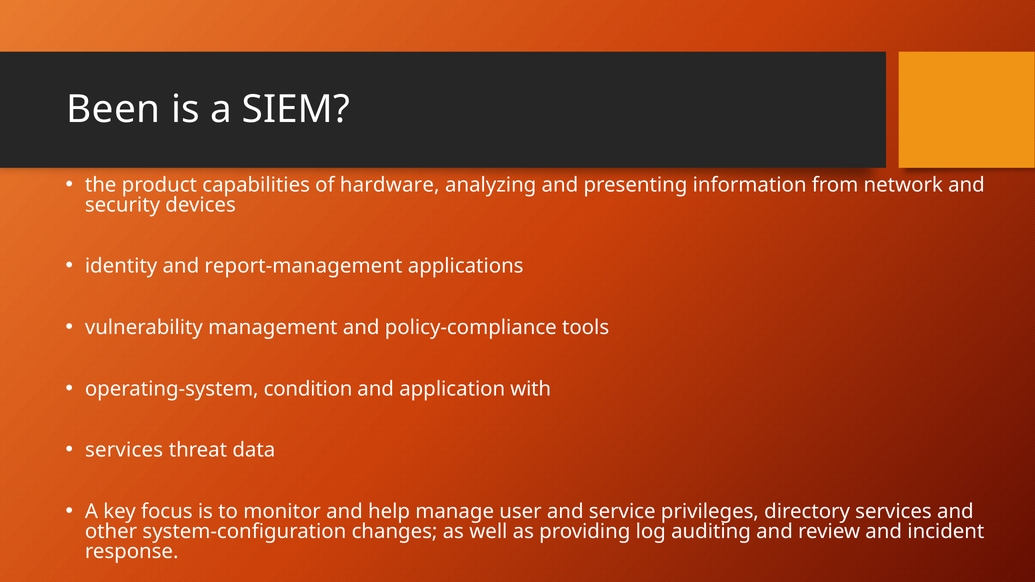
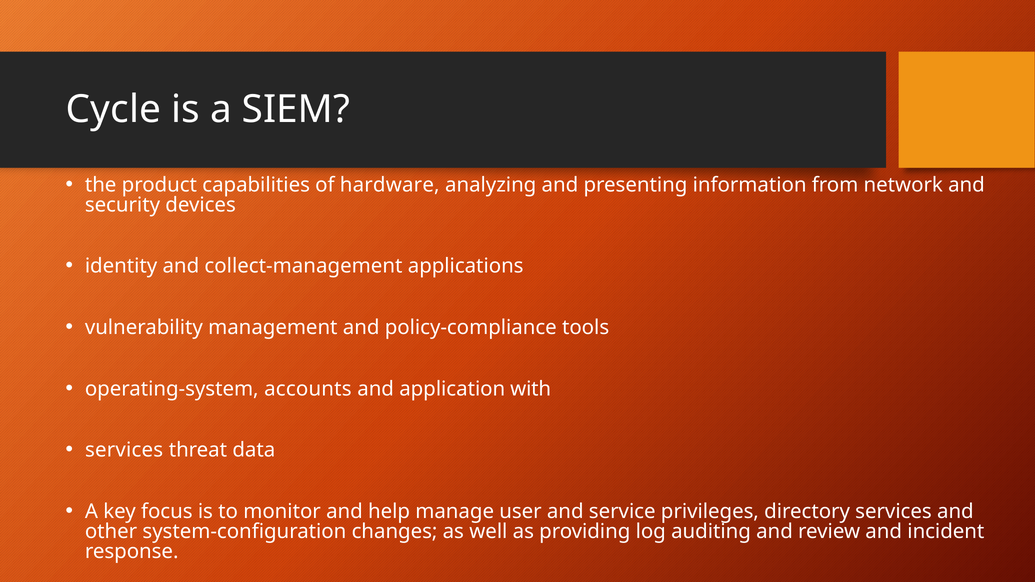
Been: Been -> Cycle (113, 110)
report-management: report-management -> collect-management (303, 266)
condition: condition -> accounts (308, 389)
